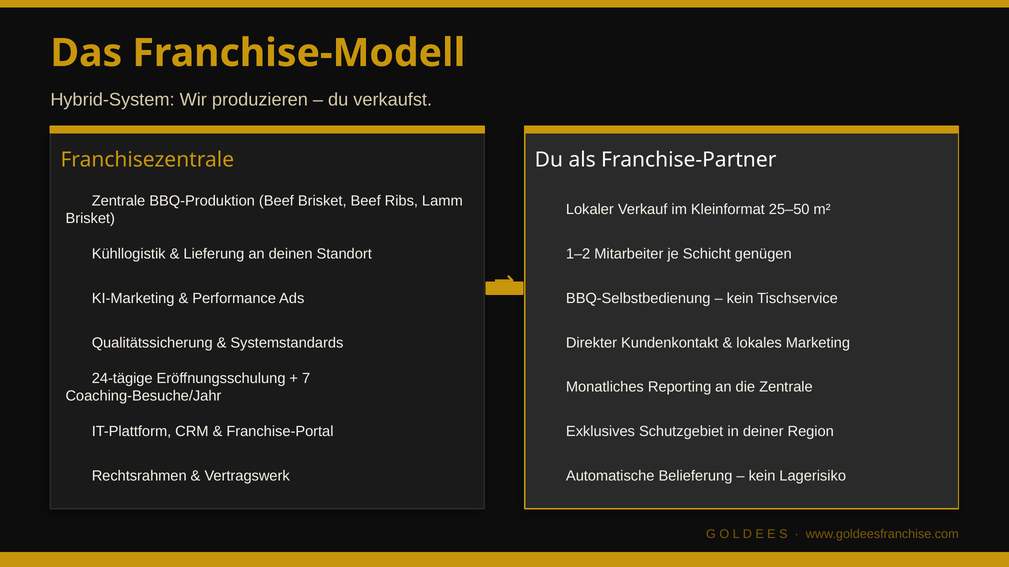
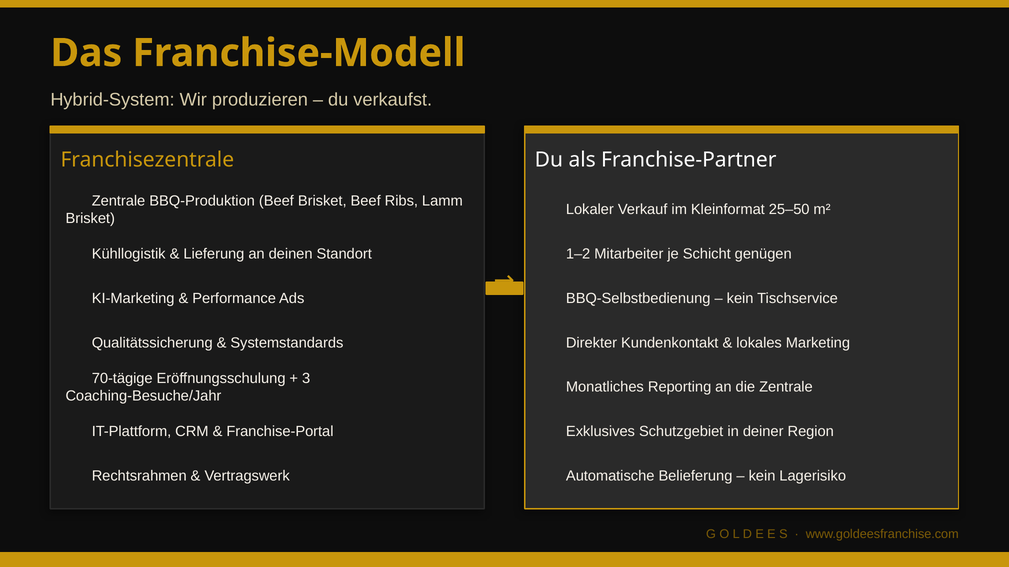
24-tägige: 24-tägige -> 70-tägige (122, 379)
7: 7 -> 3 (306, 379)
